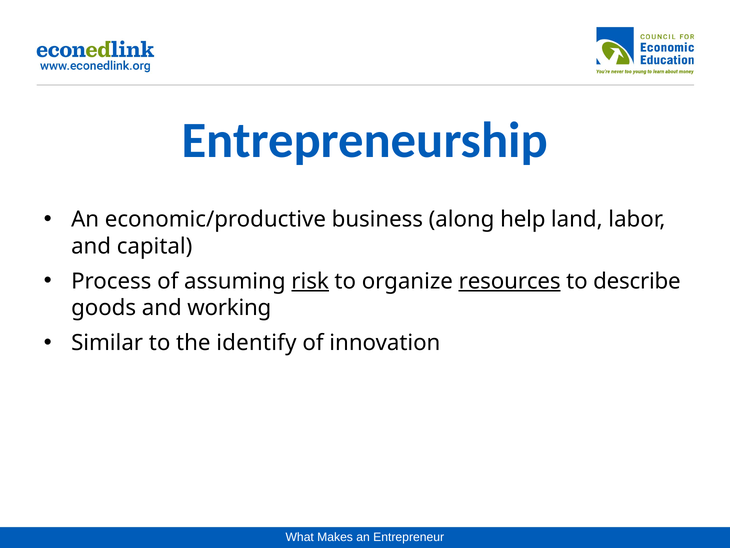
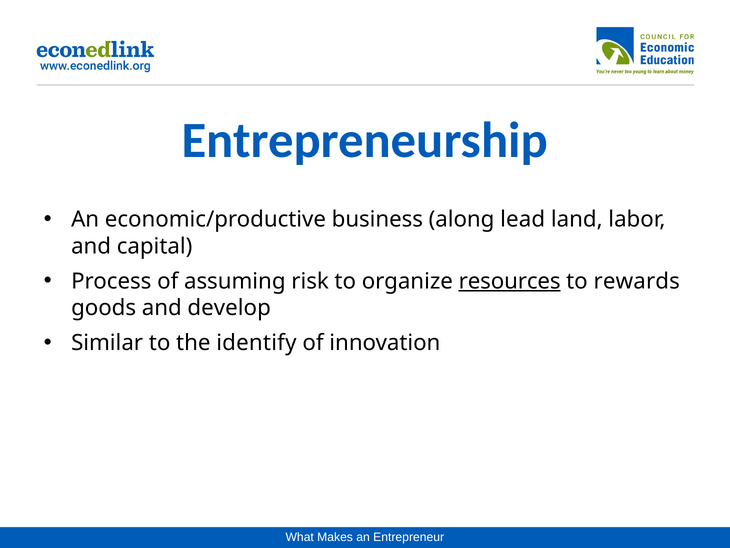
help: help -> lead (523, 219)
risk underline: present -> none (310, 281)
describe: describe -> rewards (637, 281)
working: working -> develop (229, 308)
